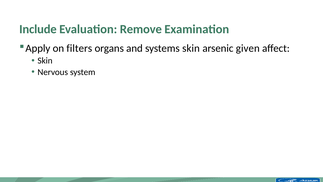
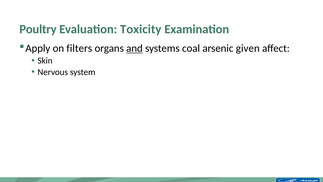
Include: Include -> Poultry (38, 29)
Remove: Remove -> Toxicity (141, 29)
and underline: none -> present (134, 48)
systems skin: skin -> coal (191, 48)
